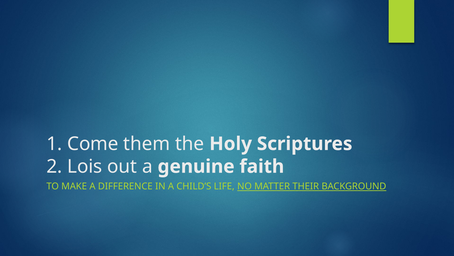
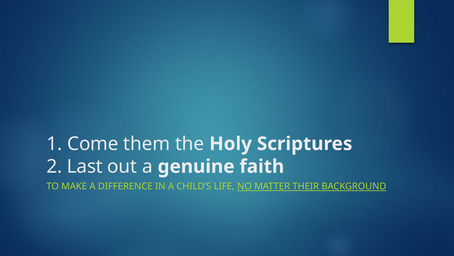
Lois: Lois -> Last (85, 166)
